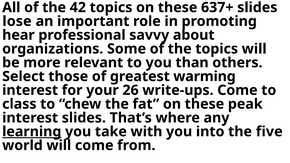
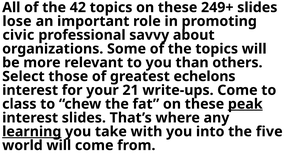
637+: 637+ -> 249+ (217, 7)
hear: hear -> civic (18, 35)
warming: warming -> echelons (204, 76)
26: 26 -> 21 (131, 90)
peak underline: none -> present (245, 104)
